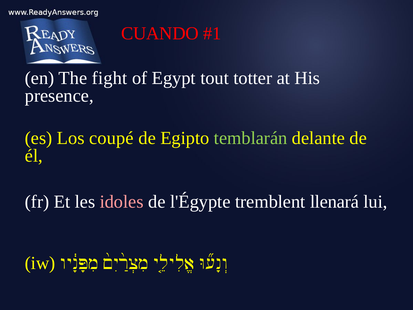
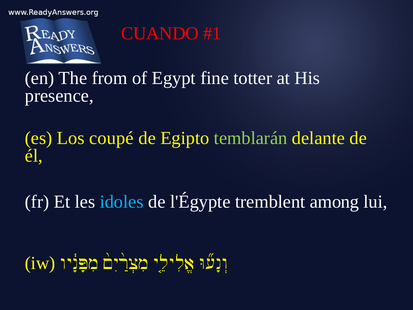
fight: fight -> from (110, 78)
tout: tout -> fine (215, 78)
idoles colour: pink -> light blue (122, 201)
llenará: llenará -> among (335, 201)
